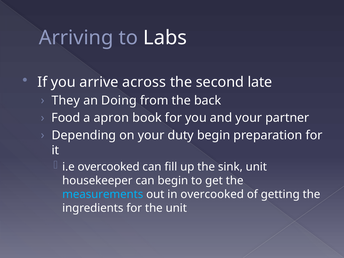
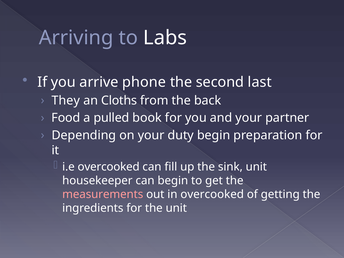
across: across -> phone (144, 82)
late: late -> last (260, 82)
Doing: Doing -> Cloths (119, 101)
apron: apron -> pulled (111, 118)
measurements colour: light blue -> pink (103, 194)
